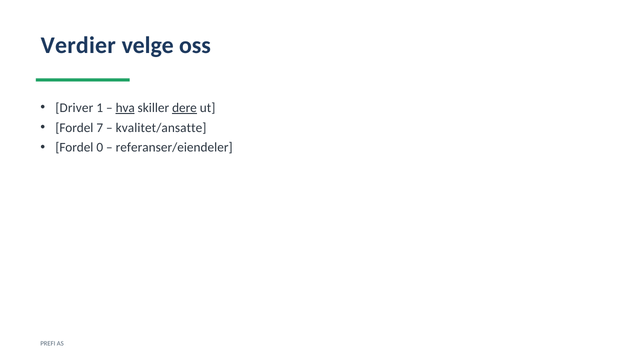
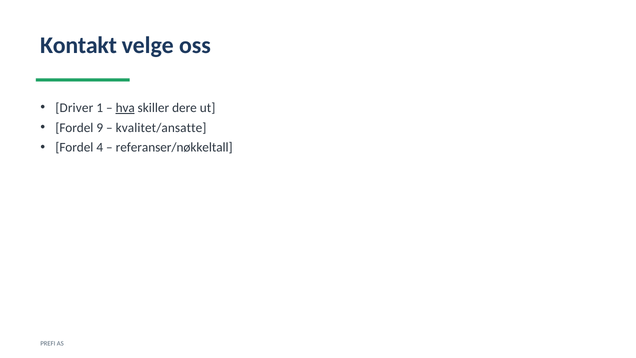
Verdier: Verdier -> Kontakt (78, 45)
dere underline: present -> none (185, 108)
7: 7 -> 9 (100, 128)
0: 0 -> 4 (100, 147)
referanser/eiendeler: referanser/eiendeler -> referanser/nøkkeltall (174, 147)
